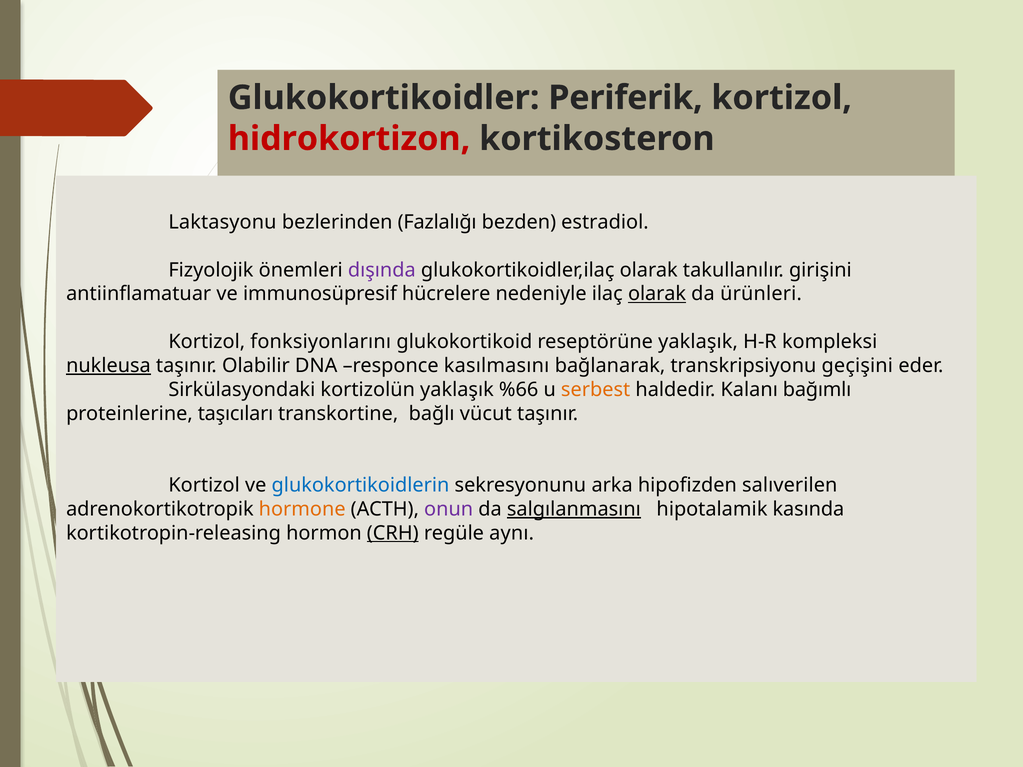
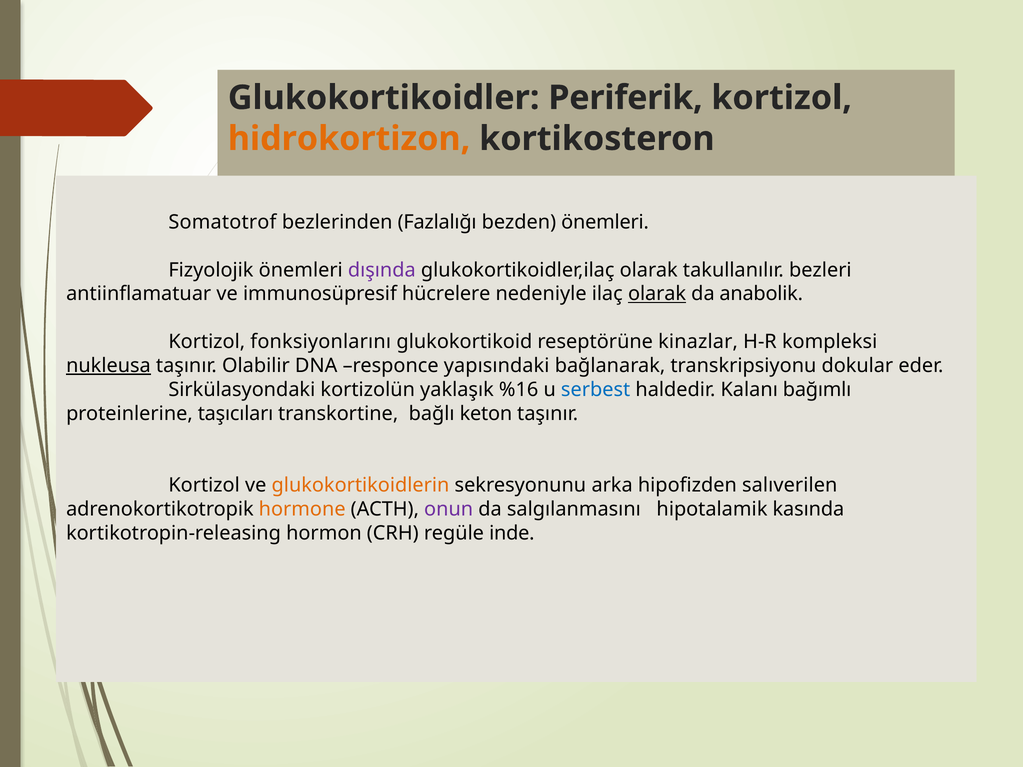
hidrokortizon colour: red -> orange (349, 139)
Laktasyonu: Laktasyonu -> Somatotrof (222, 222)
bezden estradiol: estradiol -> önemleri (605, 222)
girişini: girişini -> bezleri (820, 270)
ürünleri: ürünleri -> anabolik (761, 294)
reseptörüne yaklaşık: yaklaşık -> kinazlar (698, 342)
kasılmasını: kasılmasını -> yapısındaki (497, 366)
geçişini: geçişini -> dokular (857, 366)
%66: %66 -> %16 (519, 390)
serbest colour: orange -> blue (596, 390)
vücut: vücut -> keton (486, 414)
glukokortikoidlerin colour: blue -> orange (360, 485)
salgılanmasını underline: present -> none (574, 509)
CRH underline: present -> none (393, 533)
aynı: aynı -> inde (512, 533)
